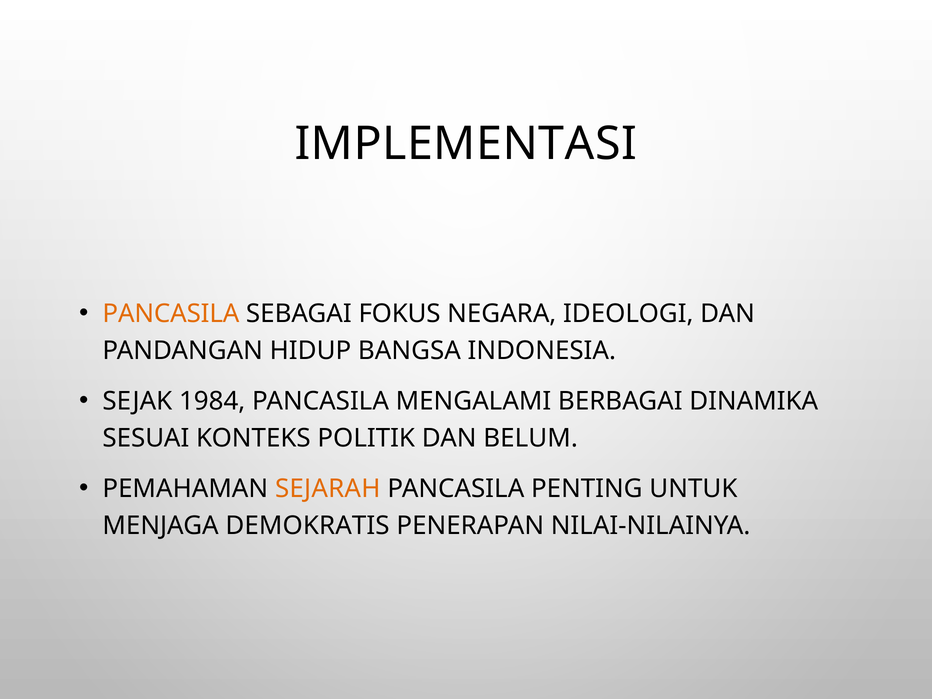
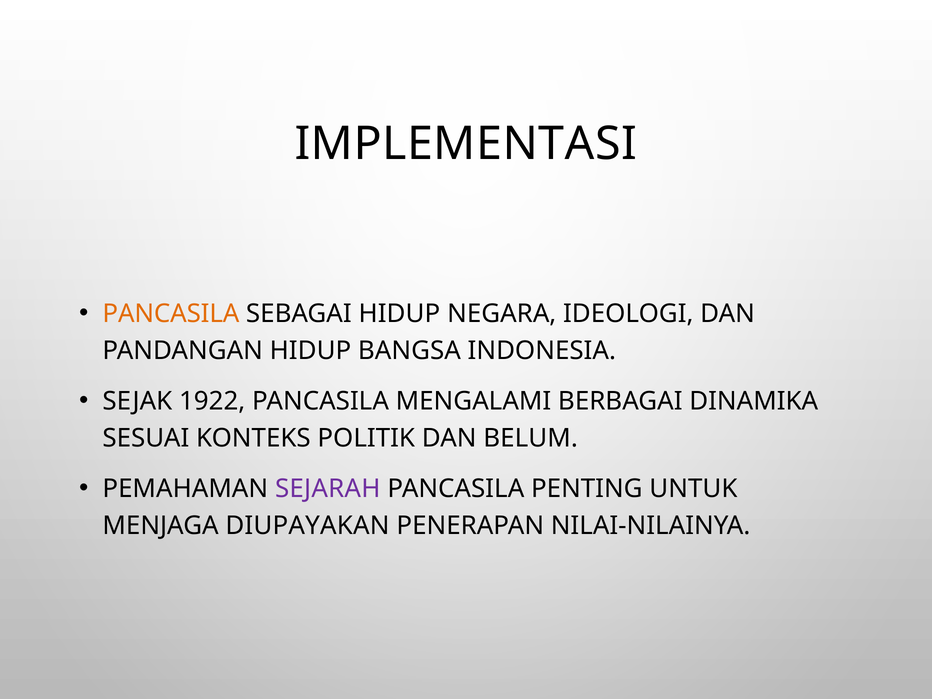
SEBAGAI FOKUS: FOKUS -> HIDUP (399, 314)
1984: 1984 -> 1922 (212, 401)
SEJARAH colour: orange -> purple (328, 489)
DEMOKRATIS: DEMOKRATIS -> DIUPAYAKAN (307, 526)
